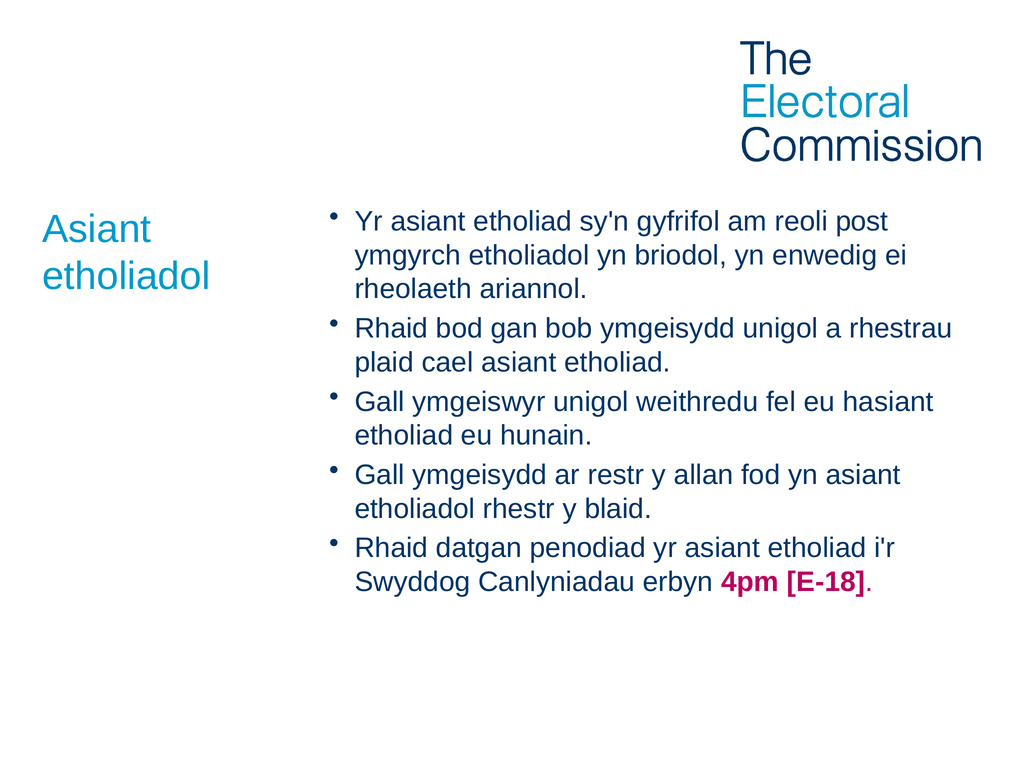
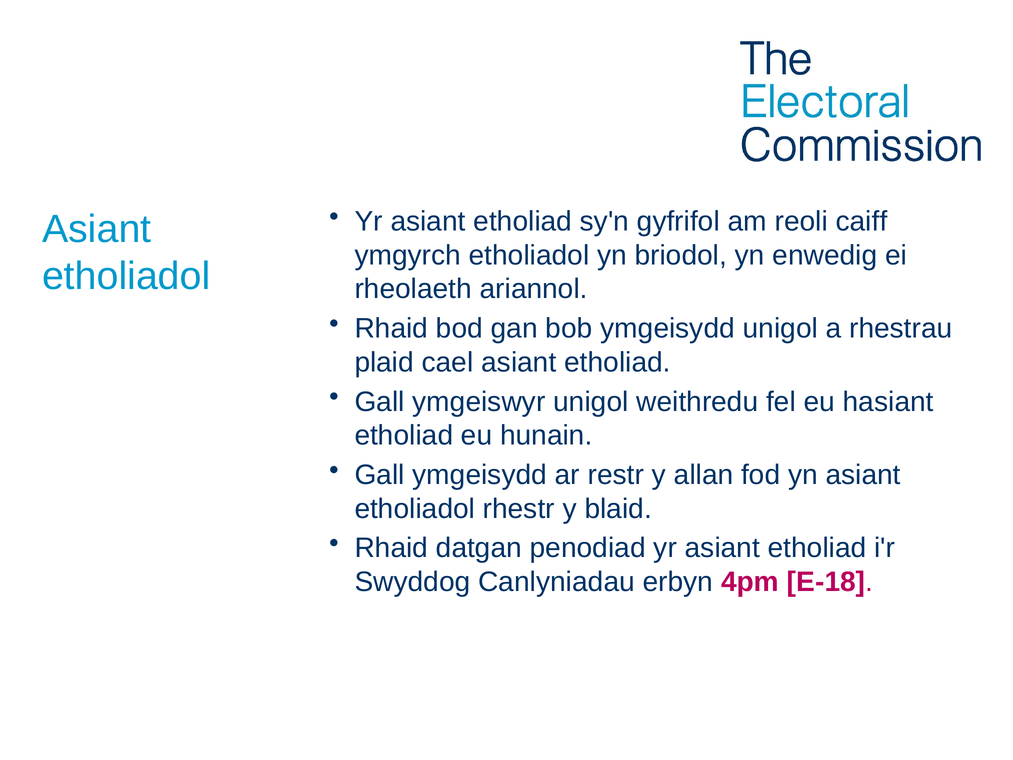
post: post -> caiff (862, 221)
